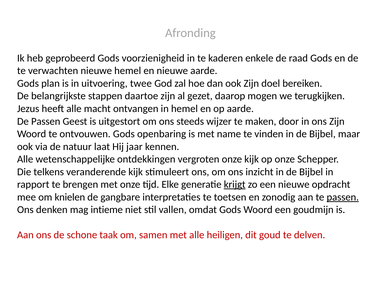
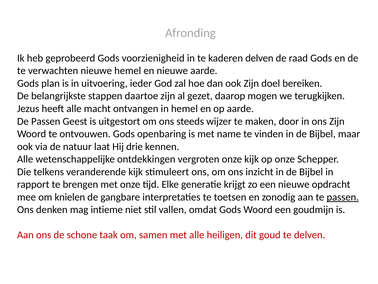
kaderen enkele: enkele -> delven (259, 58)
twee: twee -> ieder (141, 83)
jaar: jaar -> drie (135, 146)
krijgt underline: present -> none (235, 184)
